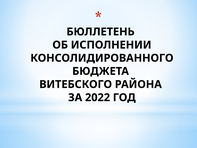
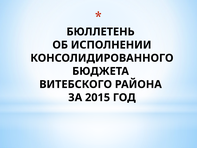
2022: 2022 -> 2015 (98, 97)
